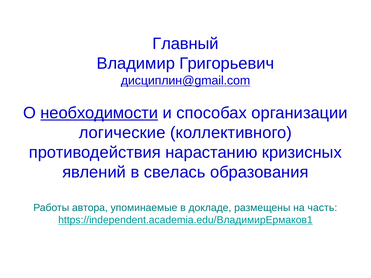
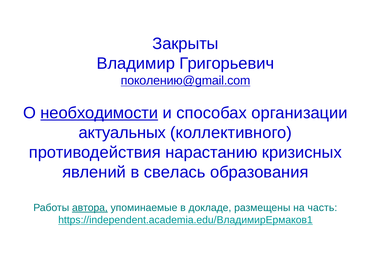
Главный: Главный -> Закрыты (186, 44)
дисциплин@gmail.com: дисциплин@gmail.com -> поколению@gmail.com (186, 81)
логические: логические -> актуальных (122, 133)
автора underline: none -> present (90, 208)
